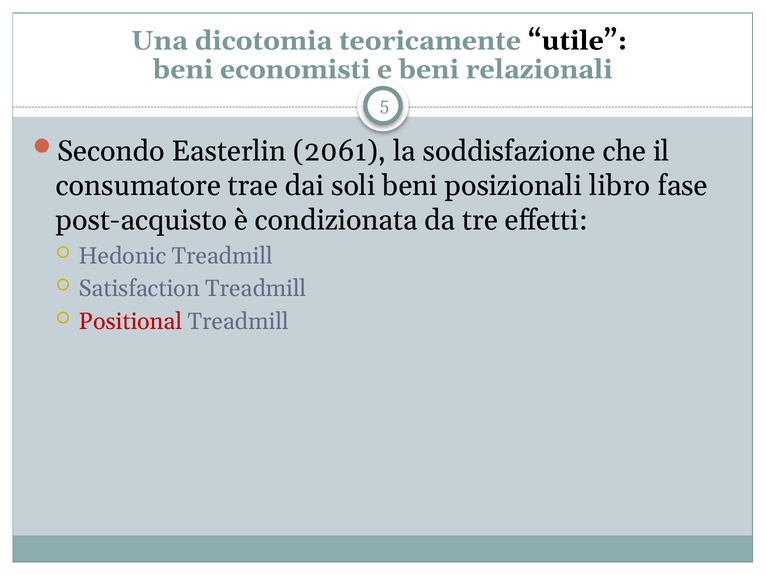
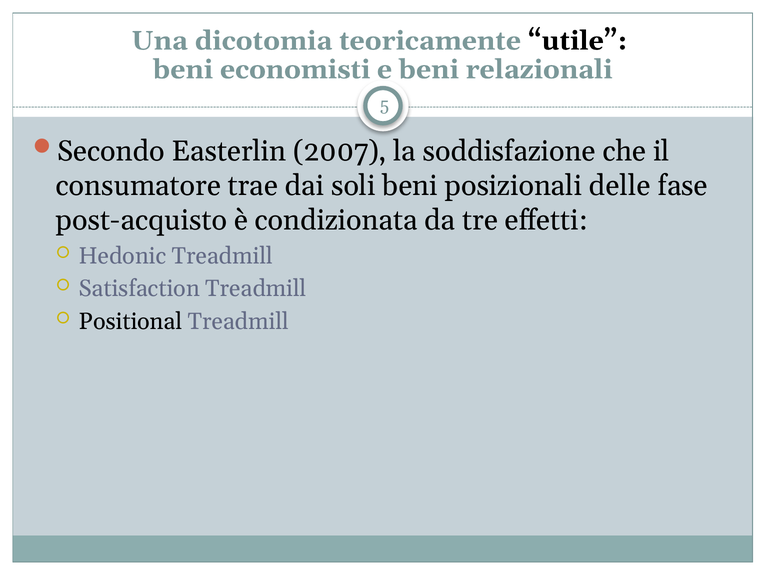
2061: 2061 -> 2007 (340, 151)
libro: libro -> delle (620, 185)
Positional colour: red -> black (130, 321)
